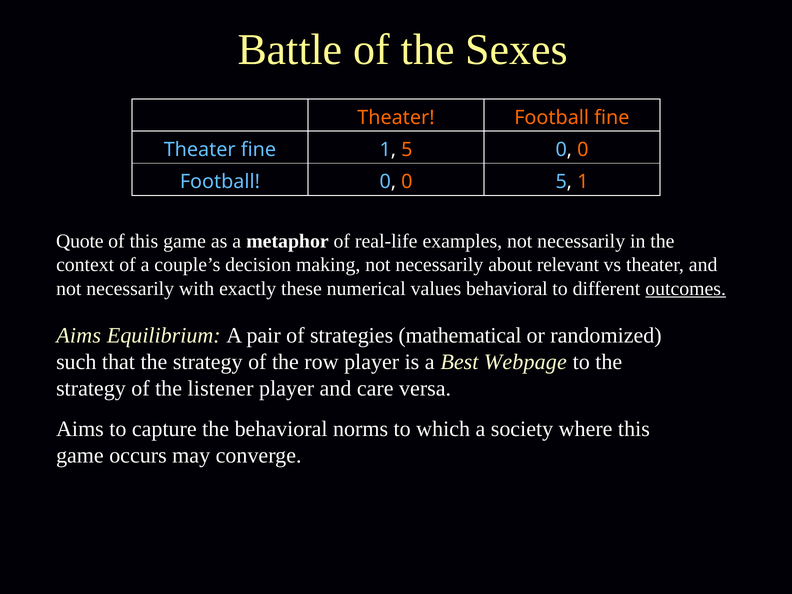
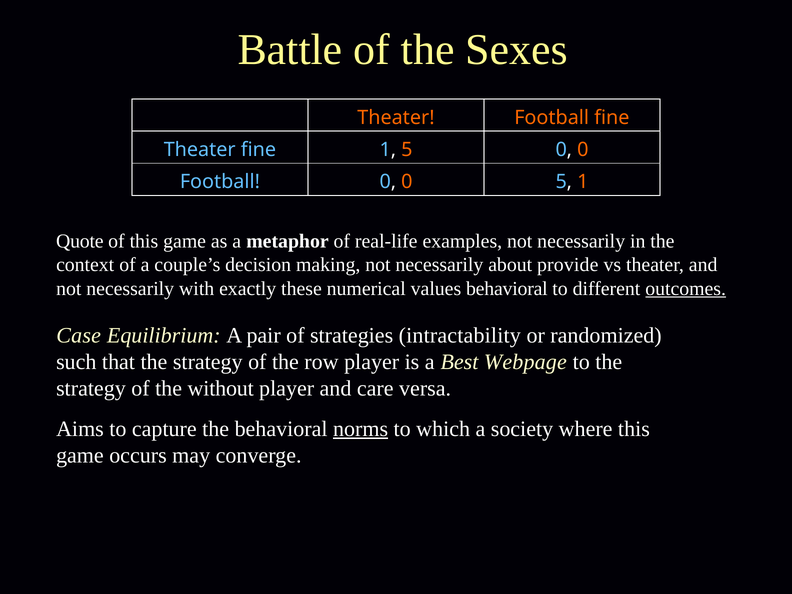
relevant: relevant -> provide (568, 265)
Aims: Aims -> Case (79, 335)
mathematical: mathematical -> intractability (460, 335)
listener: listener -> without (221, 388)
norms underline: none -> present (361, 429)
